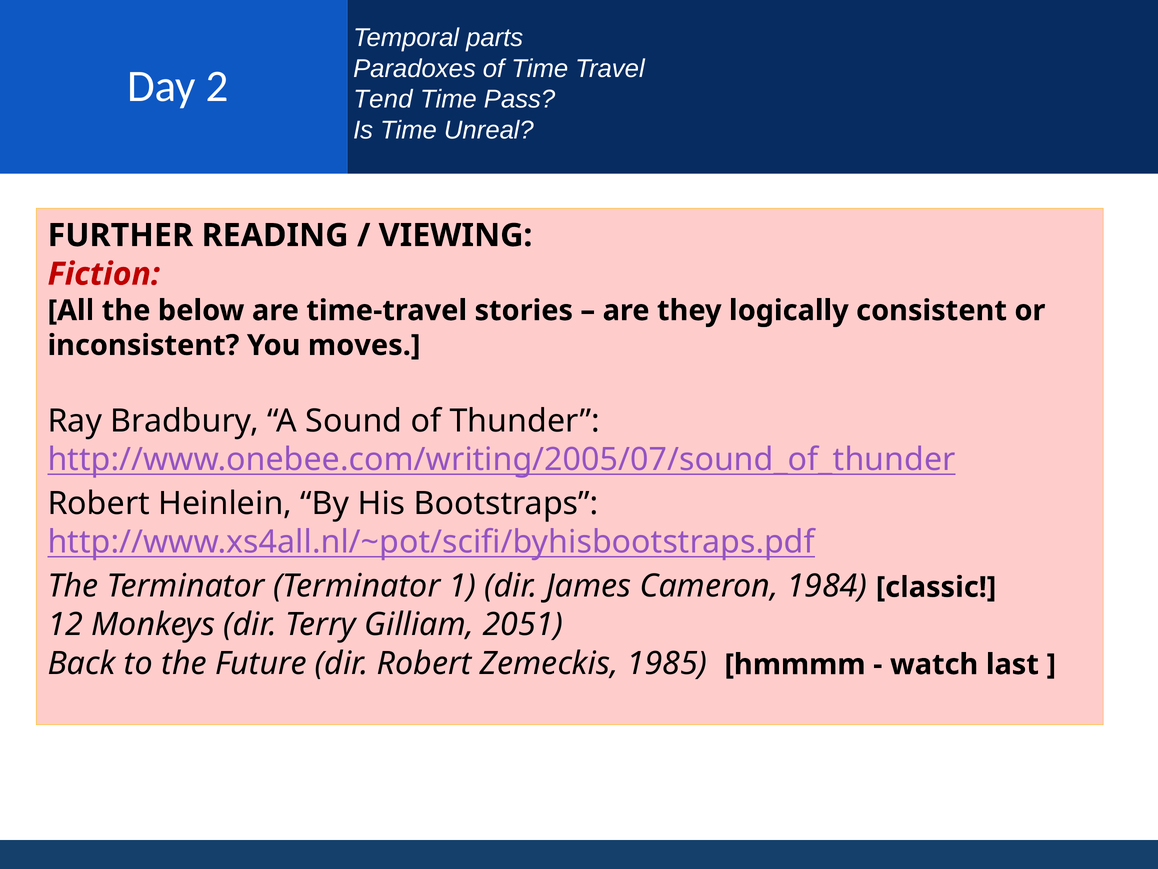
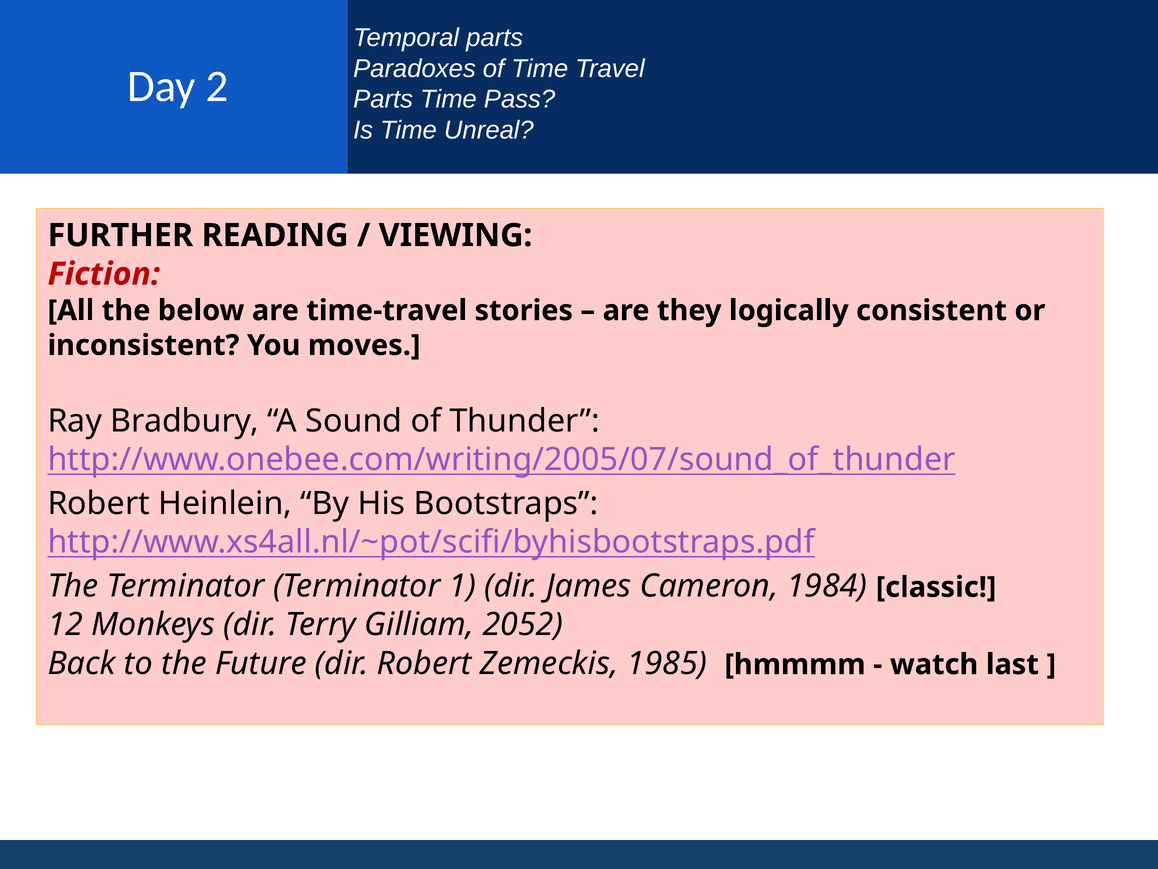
Tend: Tend -> Parts (383, 99)
2051: 2051 -> 2052 (523, 624)
